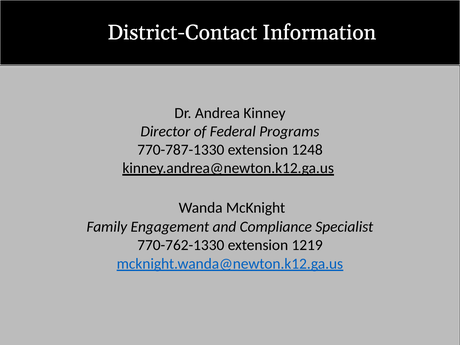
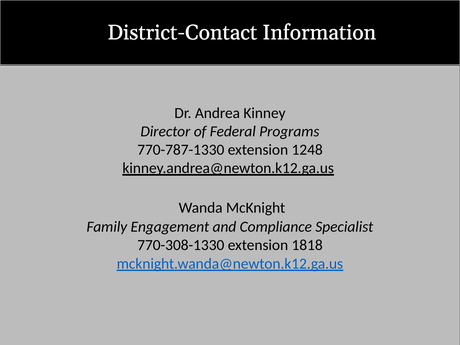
770-762-1330: 770-762-1330 -> 770-308-1330 (181, 245)
1219: 1219 -> 1818 (307, 245)
